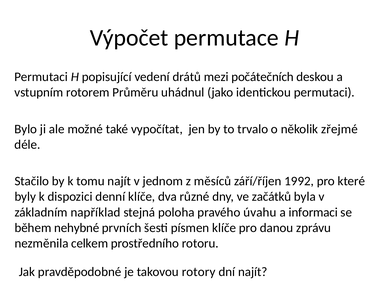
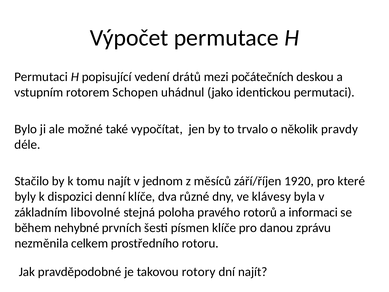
Průměru: Průměru -> Schopen (135, 92)
zřejmé: zřejmé -> pravdy (340, 129)
1992: 1992 -> 1920 (299, 181)
začátků: začátků -> klávesy (271, 197)
například: například -> libovolné (95, 212)
úvahu: úvahu -> rotorů (260, 212)
